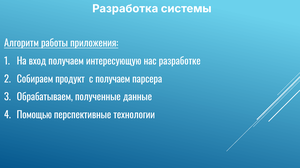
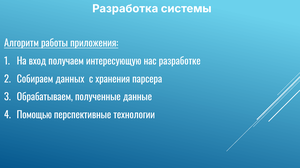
продукт: продукт -> данных (70, 80)
с получаем: получаем -> хранения (113, 80)
